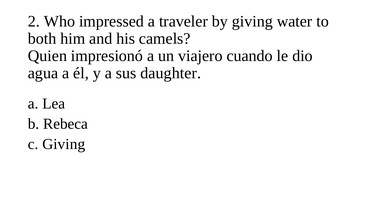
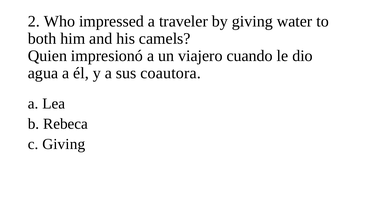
daughter: daughter -> coautora (171, 73)
